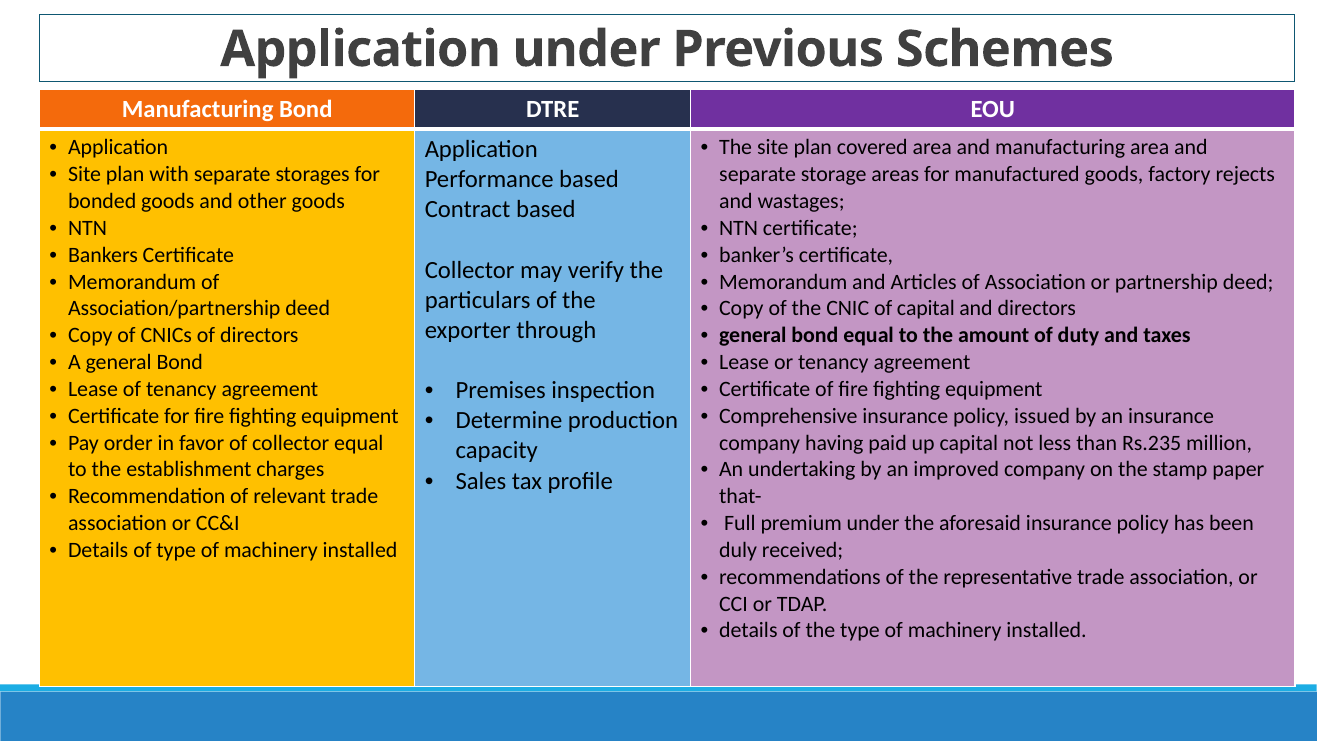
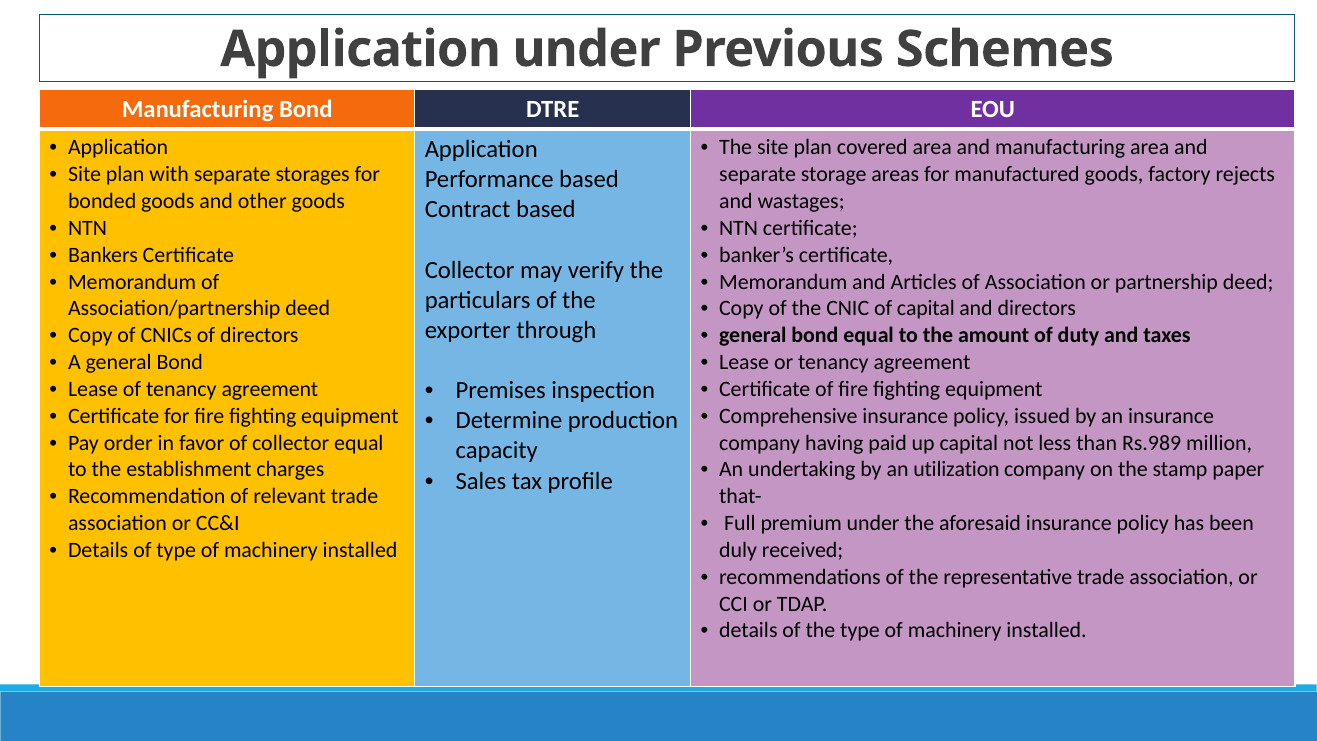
Rs.235: Rs.235 -> Rs.989 (1152, 443)
improved: improved -> utilization (956, 470)
